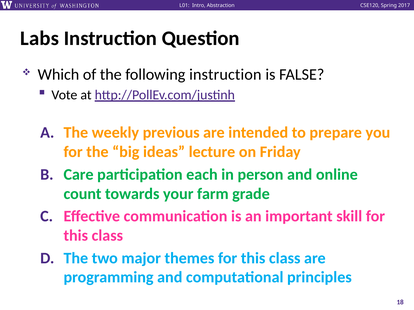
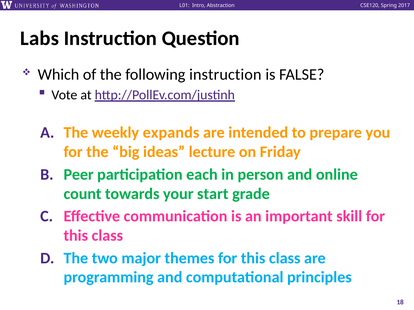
previous: previous -> expands (171, 133)
Care: Care -> Peer (79, 175)
farm: farm -> start (213, 194)
